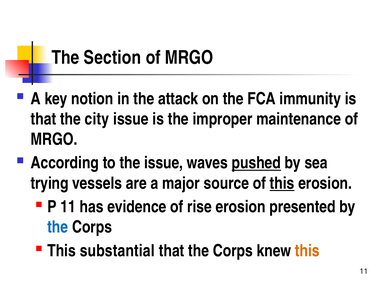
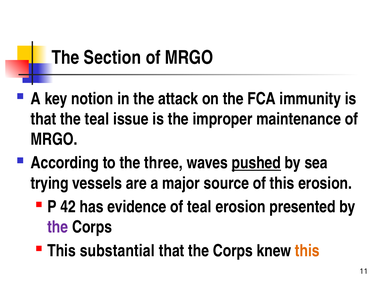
the city: city -> teal (97, 119)
the issue: issue -> three (163, 163)
this underline: present -> none (282, 183)
P 11: 11 -> 42 (68, 207)
of rise: rise -> teal (199, 207)
the colour: blue -> purple (58, 227)
